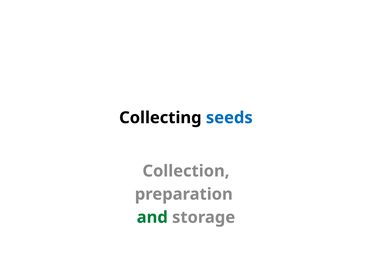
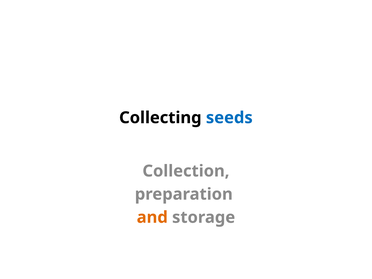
and colour: green -> orange (152, 217)
